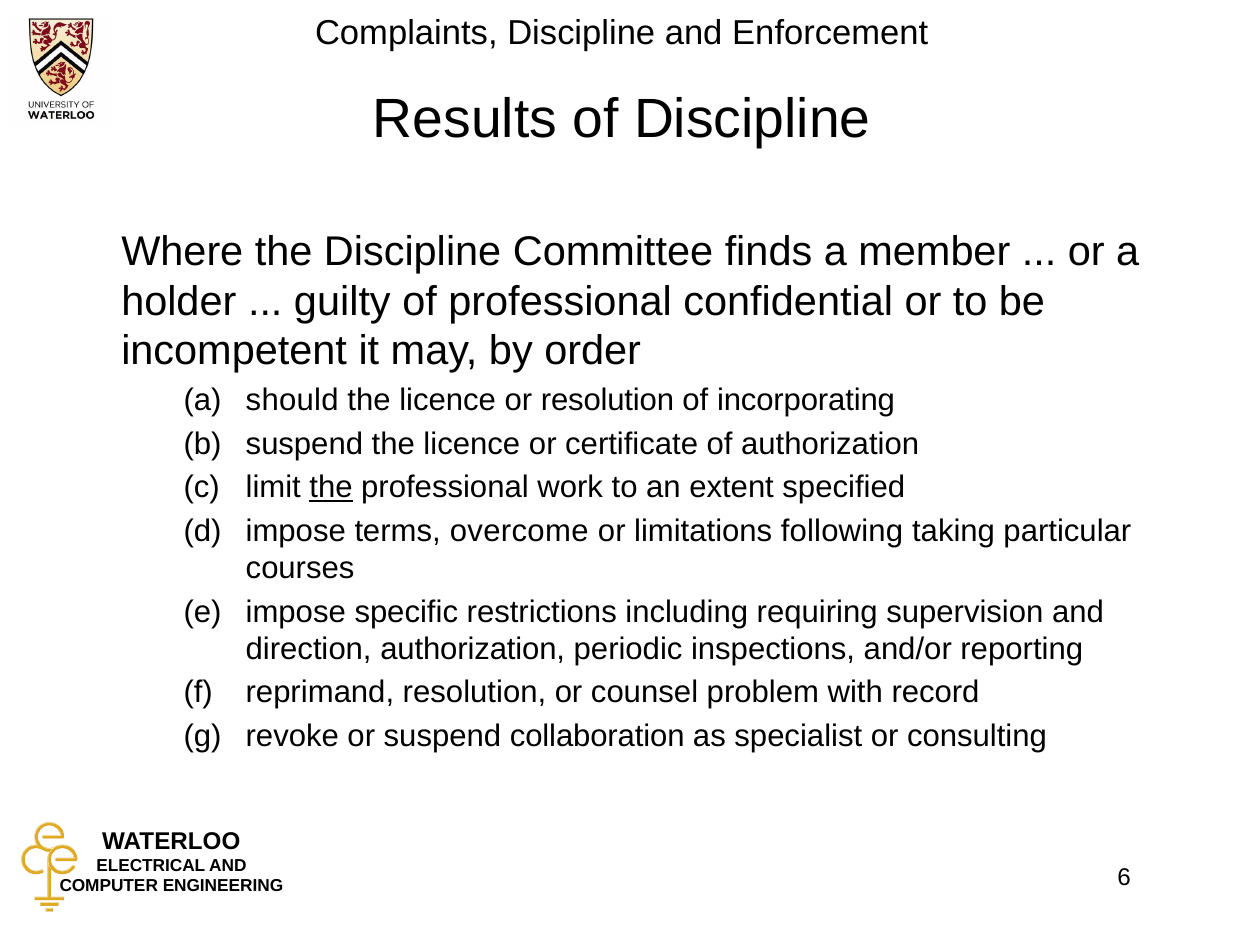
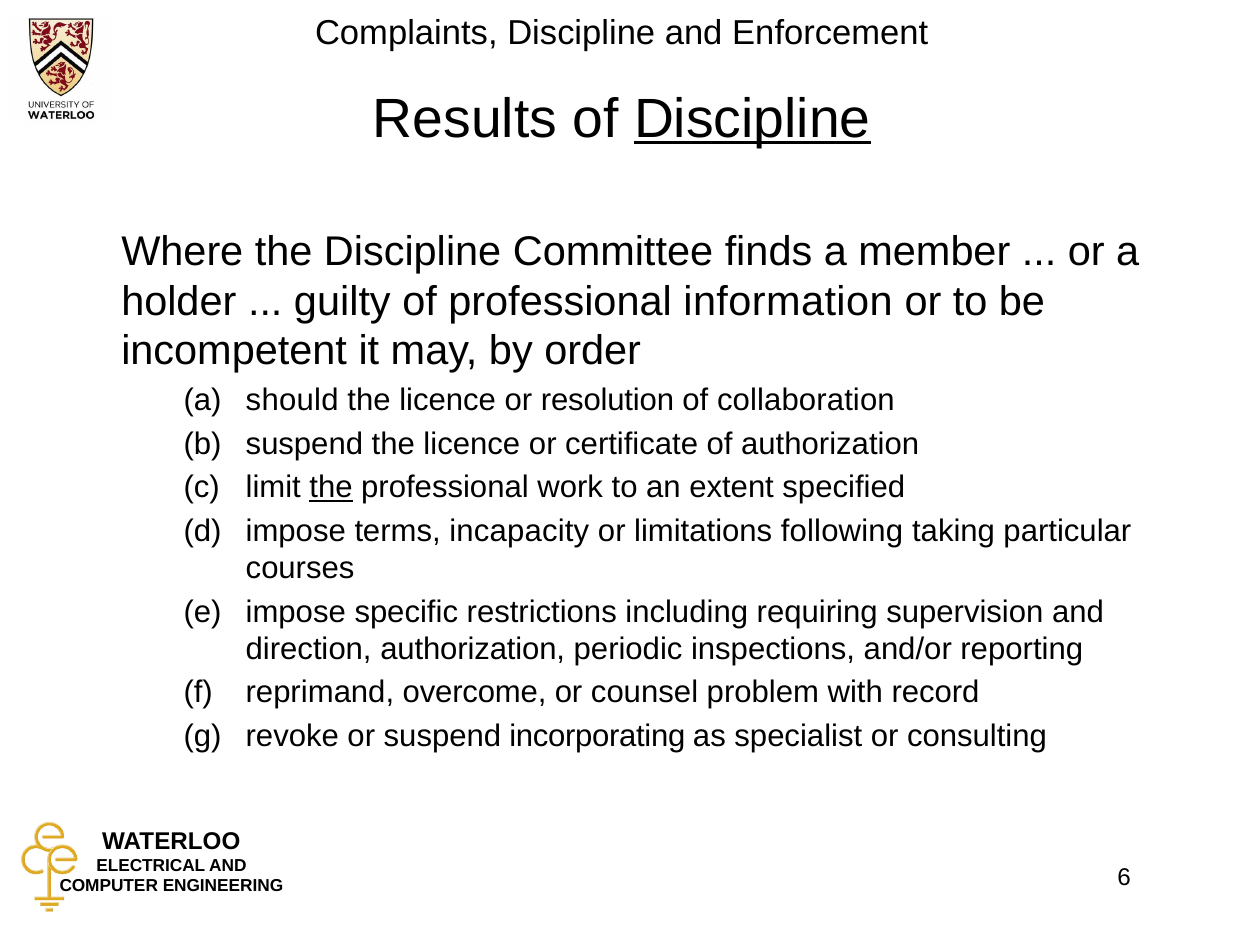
Discipline underline: none -> present (752, 119)
confidential: confidential -> information (788, 301)
incorporating: incorporating -> collaboration (806, 400)
overcome: overcome -> incapacity (519, 531)
reprimand resolution: resolution -> overcome (475, 693)
collaboration: collaboration -> incorporating (597, 736)
